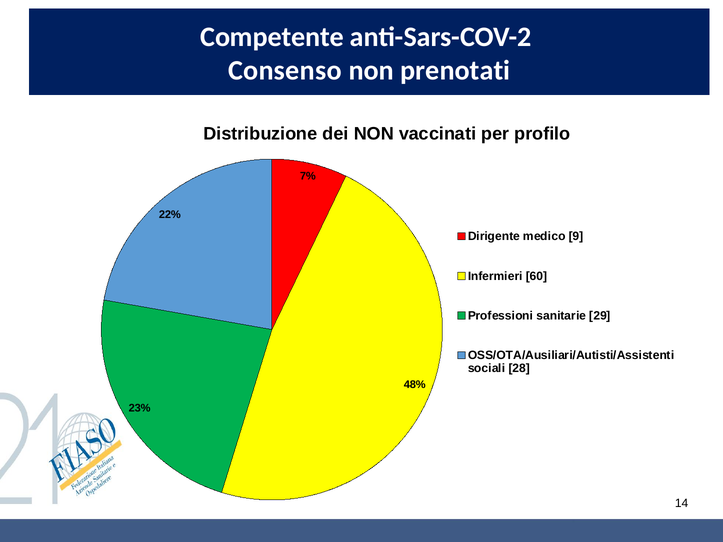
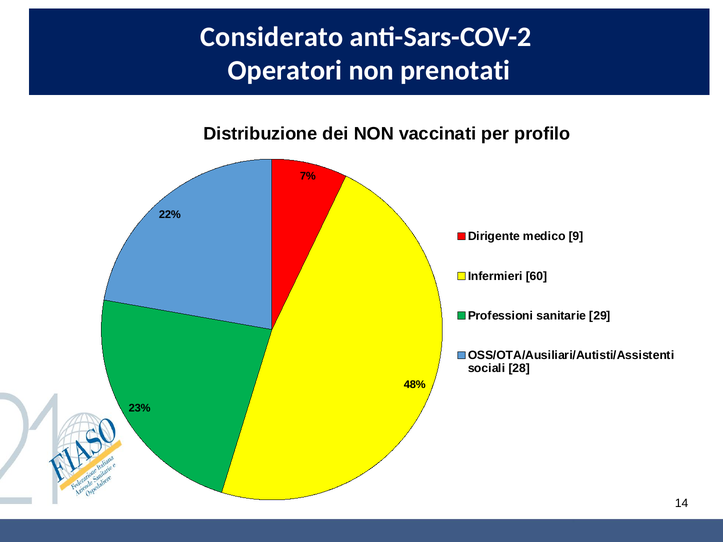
Competente: Competente -> Considerato (272, 37)
Consenso: Consenso -> Operatori (285, 71)
